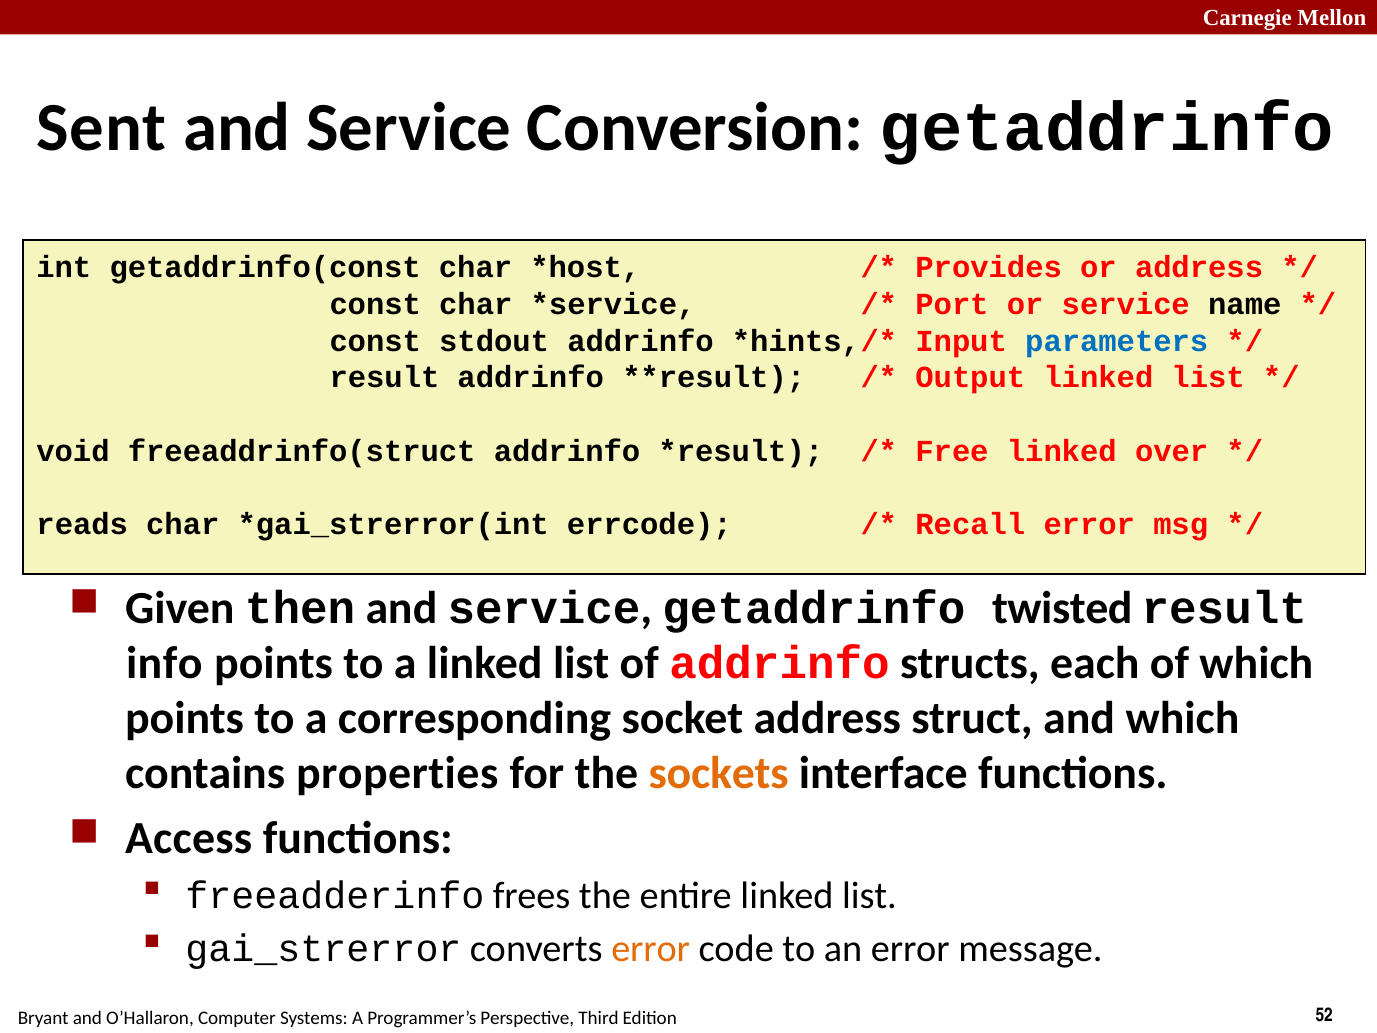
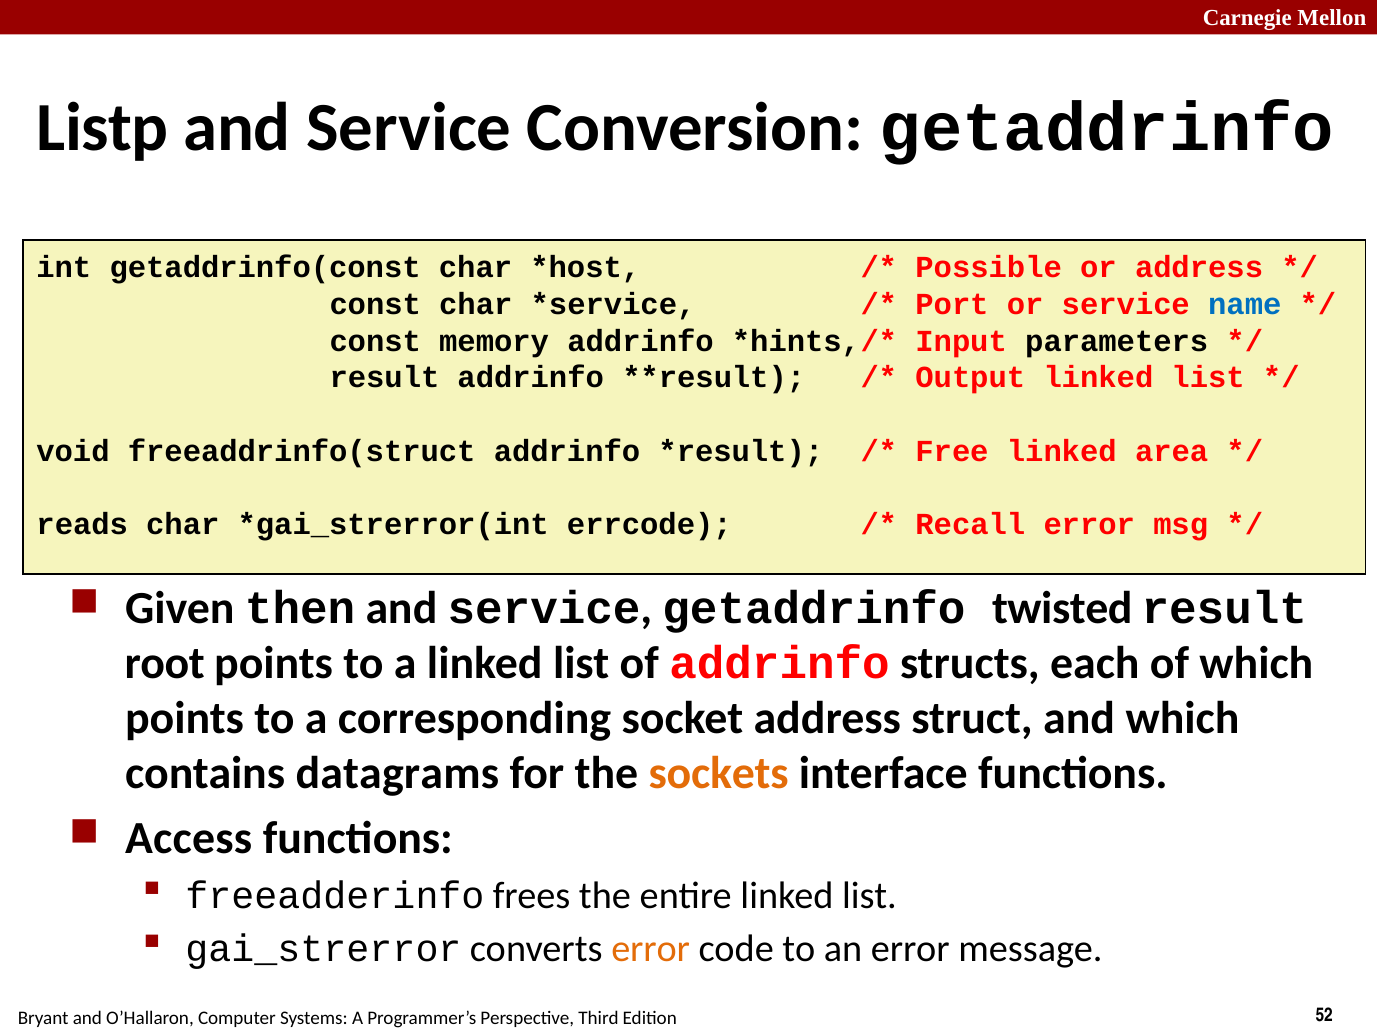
Sent: Sent -> Listp (102, 128)
Provides: Provides -> Possible (989, 268)
name colour: black -> blue (1245, 304)
stdout: stdout -> memory (494, 341)
parameters colour: blue -> black (1117, 341)
over: over -> area (1172, 451)
info: info -> root (165, 663)
properties: properties -> datagrams (397, 774)
